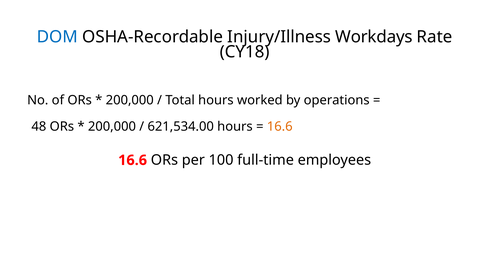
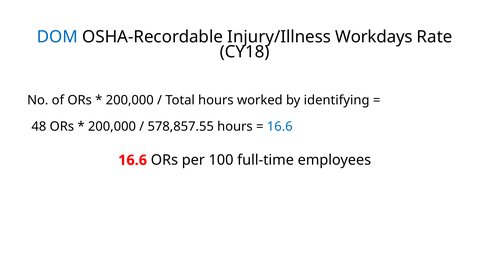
operations: operations -> identifying (337, 100)
621,534.00: 621,534.00 -> 578,857.55 (181, 126)
16.6 colour: orange -> blue (280, 126)
